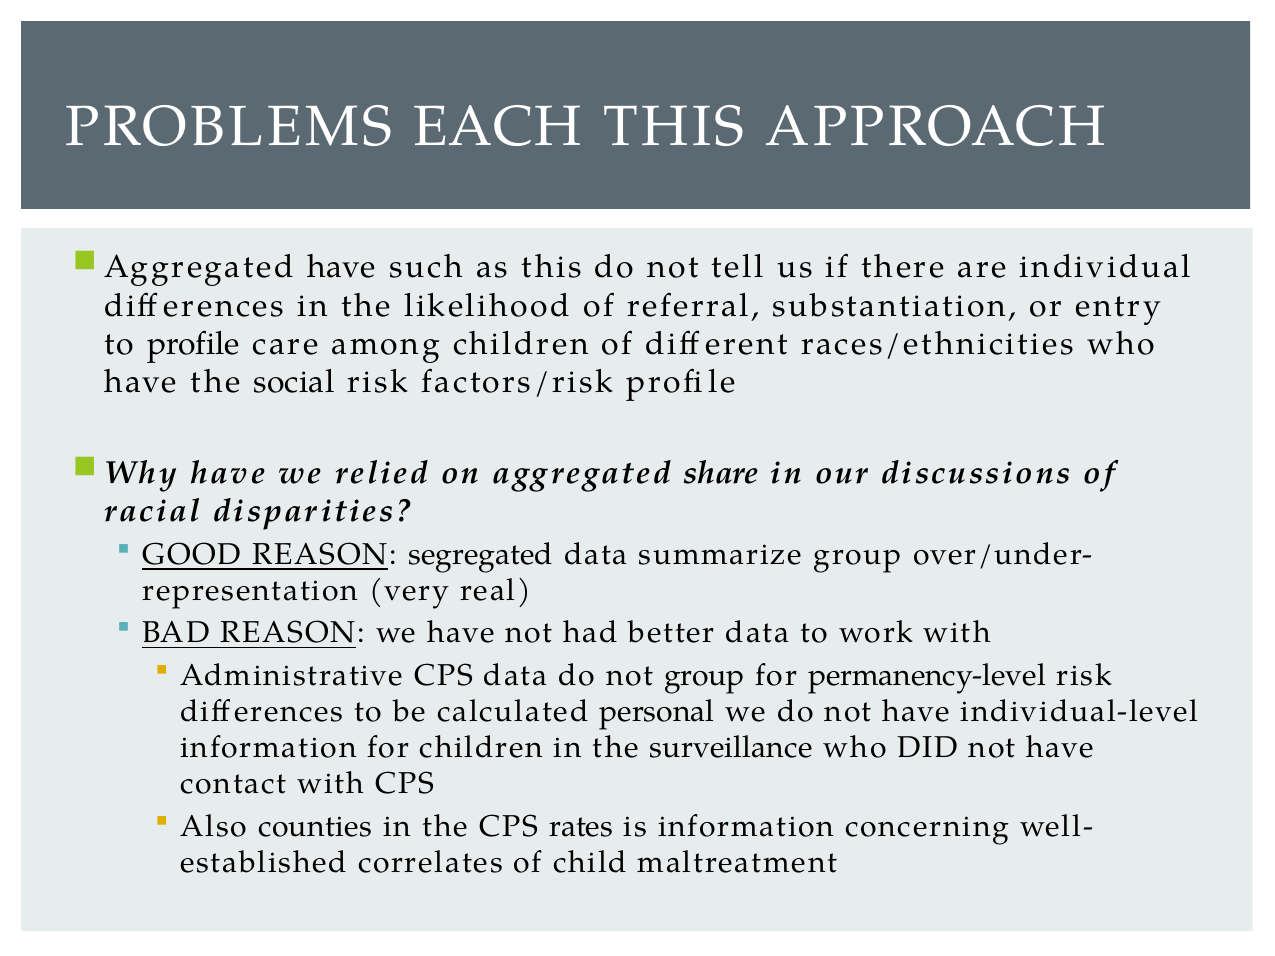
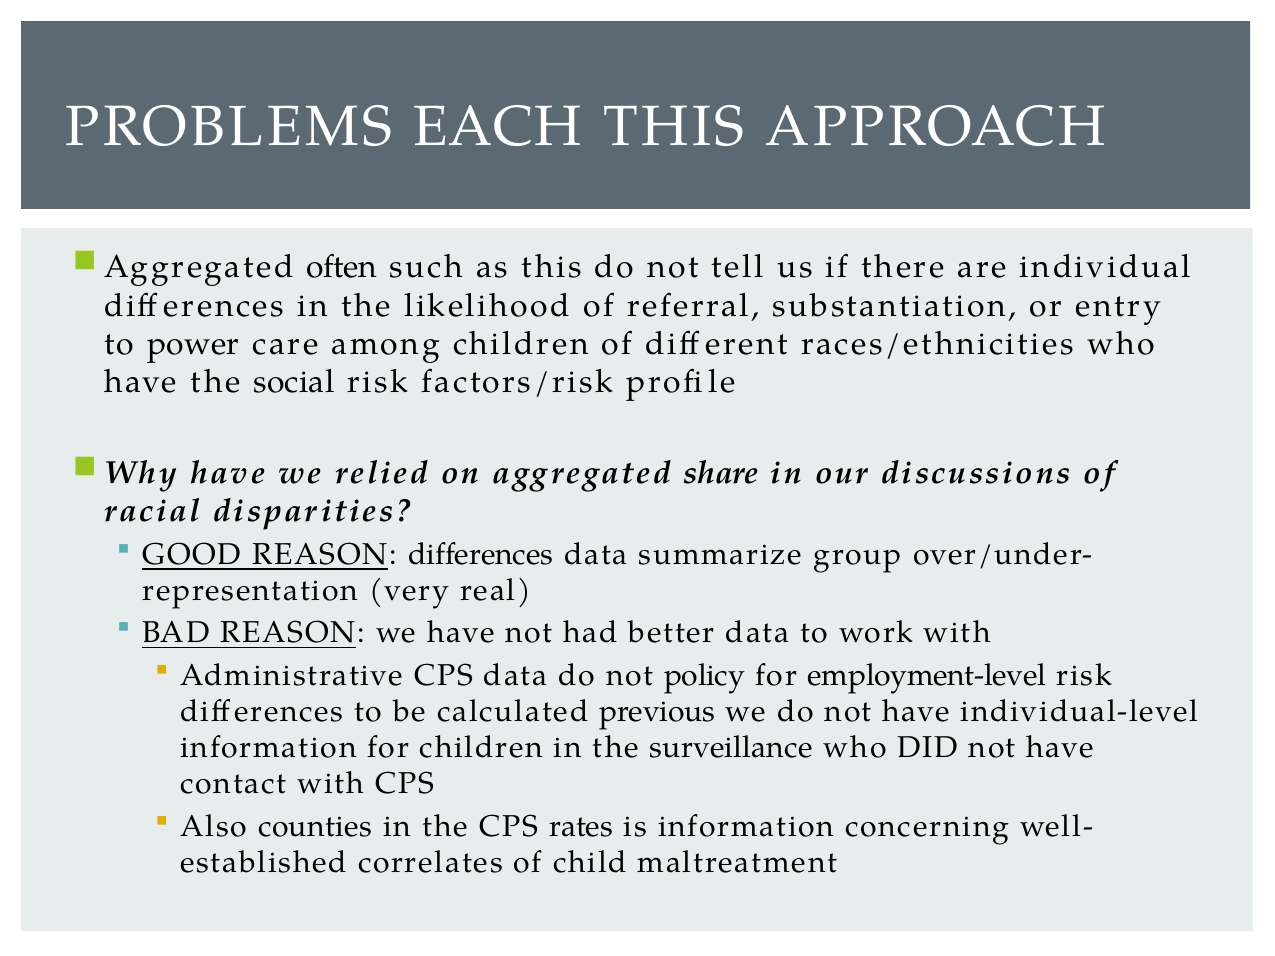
Aggregated have: have -> often (342, 267)
to profile: profile -> power (193, 344)
REASON segregated: segregated -> differences (481, 555)
not group: group -> policy (704, 676)
permanency-level: permanency-level -> employment-level (927, 676)
personal: personal -> previous (657, 712)
